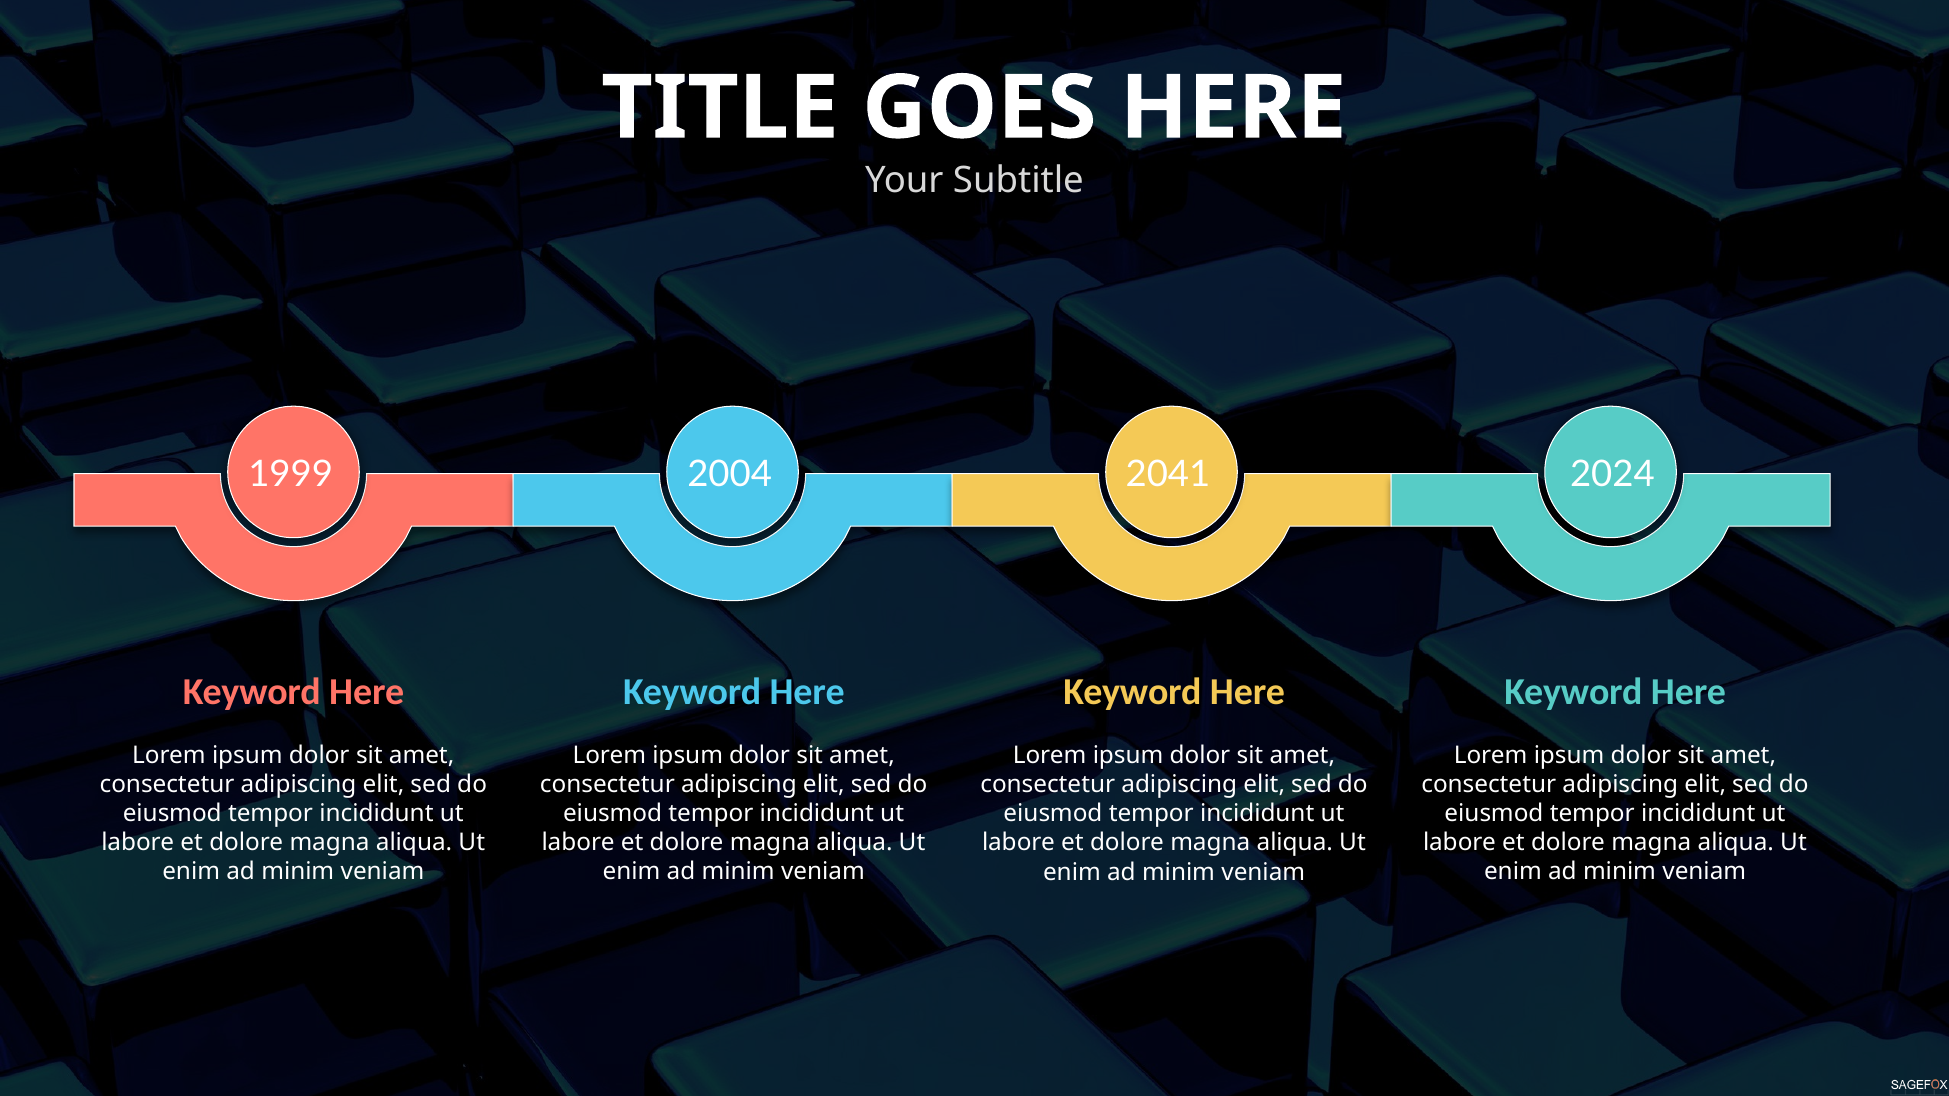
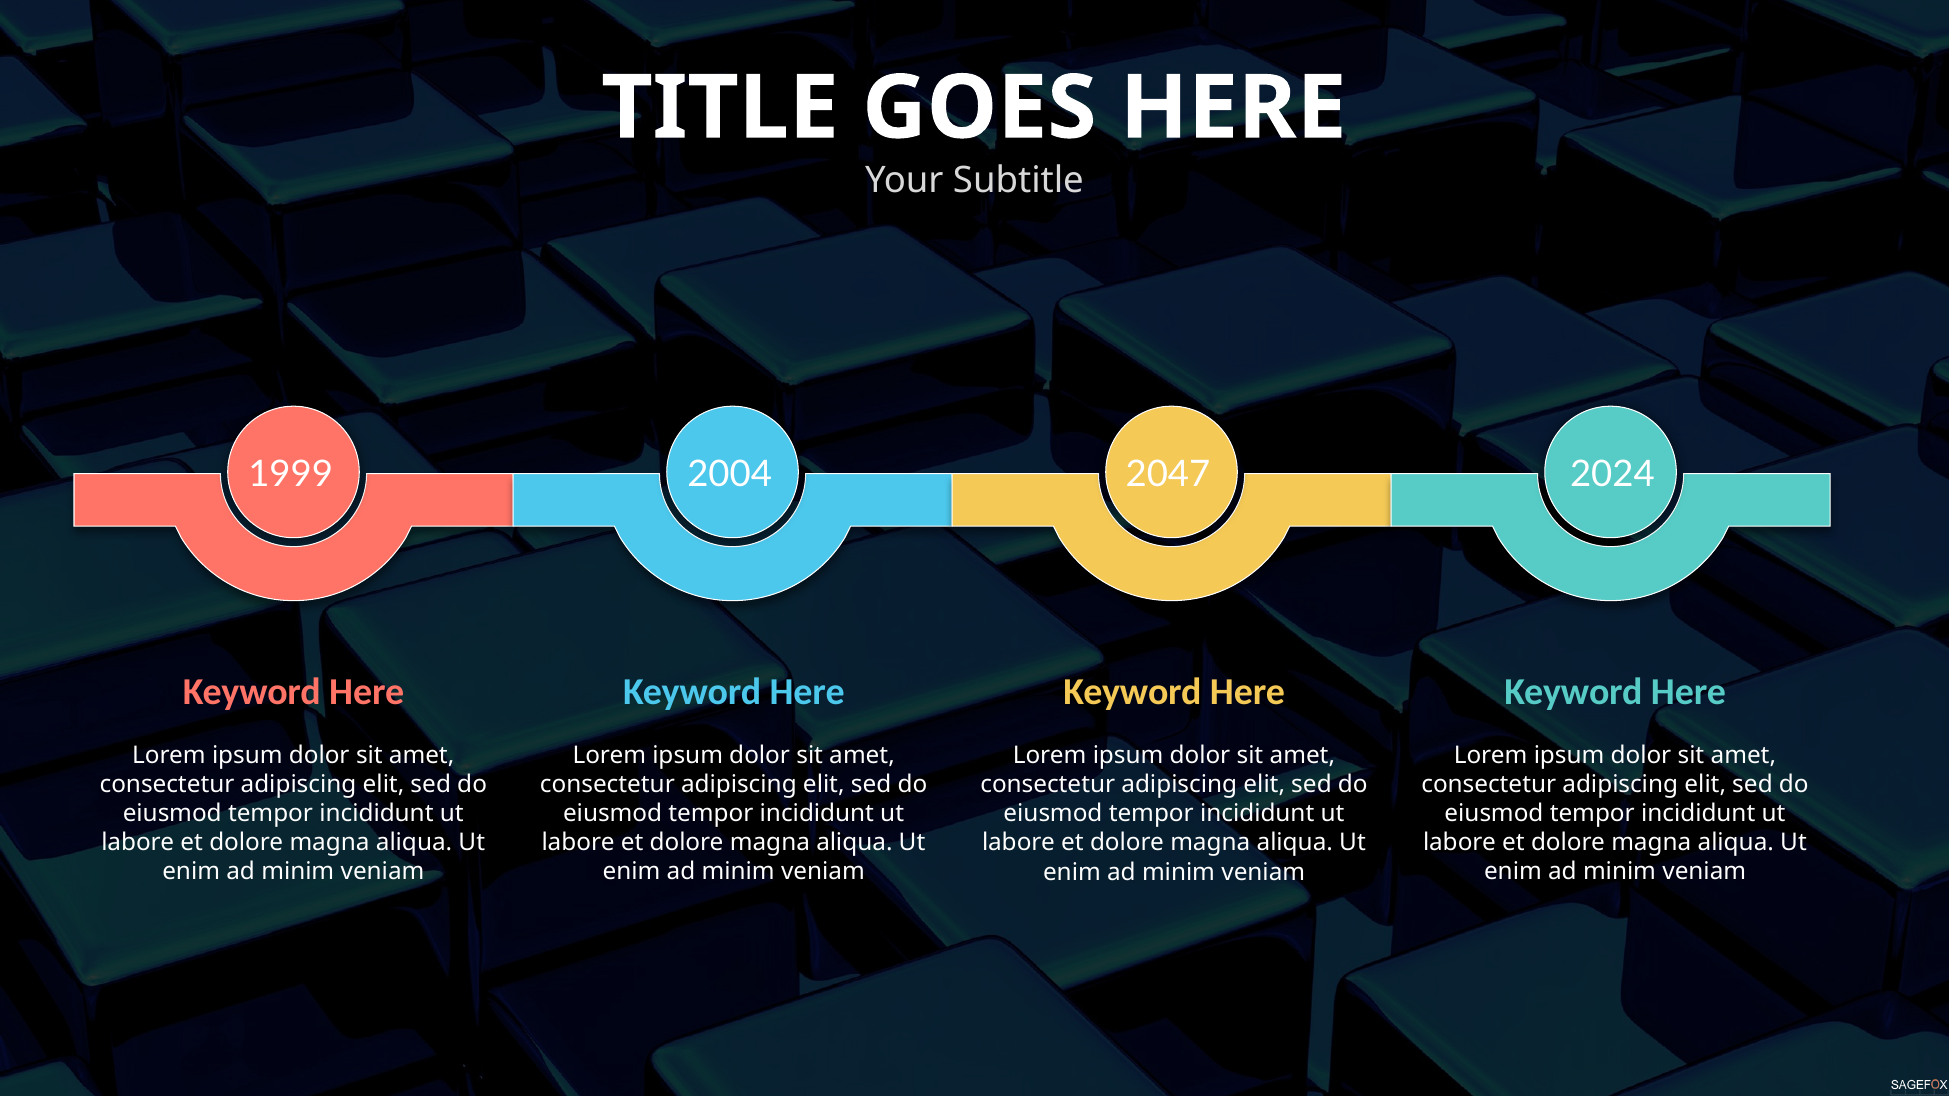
2041: 2041 -> 2047 (1168, 474)
